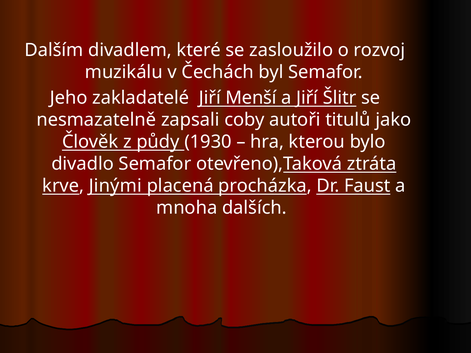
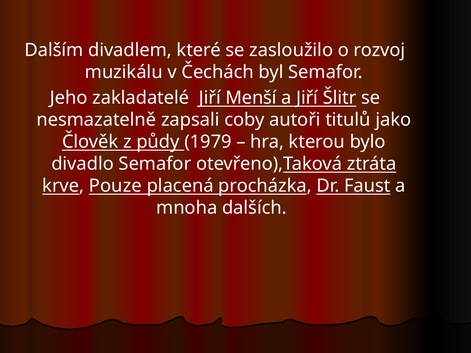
1930: 1930 -> 1979 (208, 142)
Jinými: Jinými -> Pouze (115, 186)
